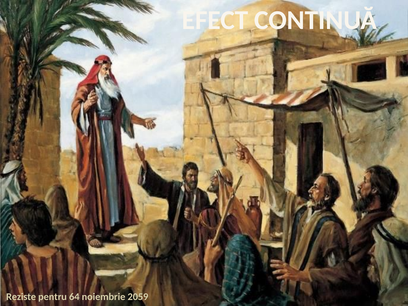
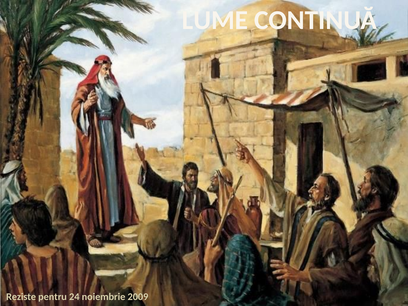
EFECT: EFECT -> LUME (215, 20)
64: 64 -> 24 (74, 297)
2059: 2059 -> 2009 (138, 297)
